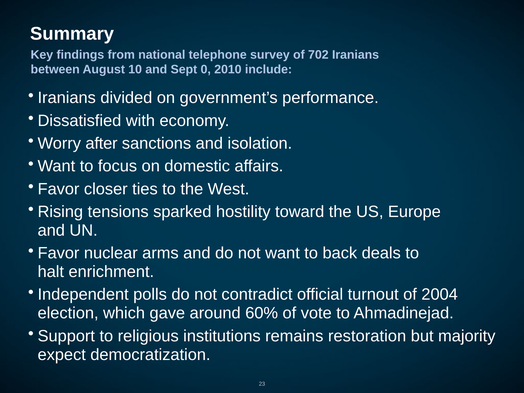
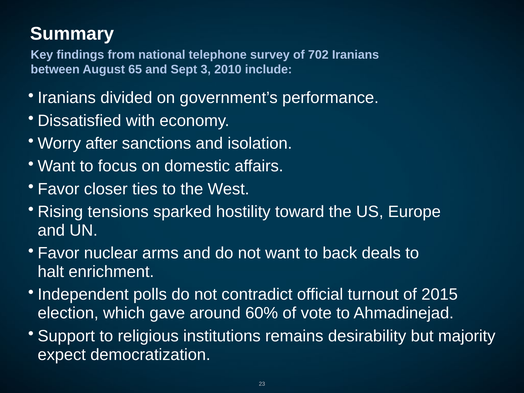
10: 10 -> 65 (135, 70)
0: 0 -> 3 (206, 70)
2004: 2004 -> 2015 (440, 295)
restoration: restoration -> desirability (367, 336)
